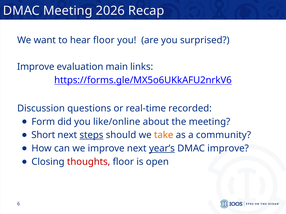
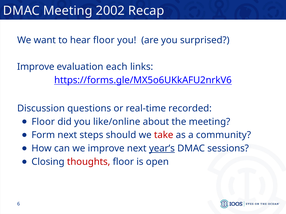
2026: 2026 -> 2002 (110, 11)
main: main -> each (117, 67)
Form: Form -> Floor (43, 122)
Short: Short -> Form (43, 135)
steps underline: present -> none (91, 135)
take colour: orange -> red (164, 135)
DMAC improve: improve -> sessions (228, 149)
